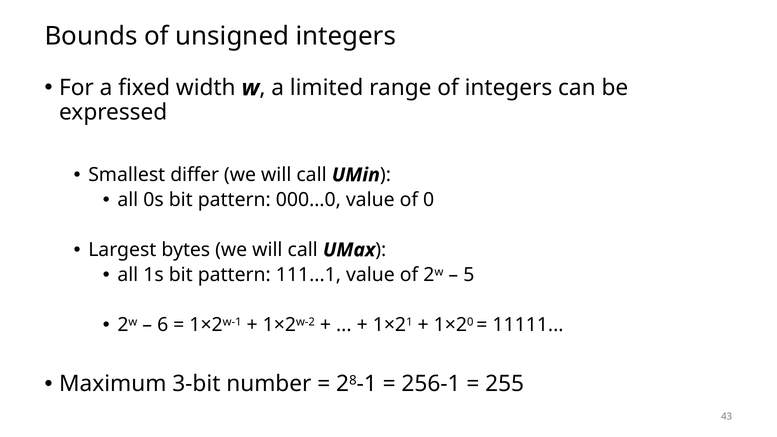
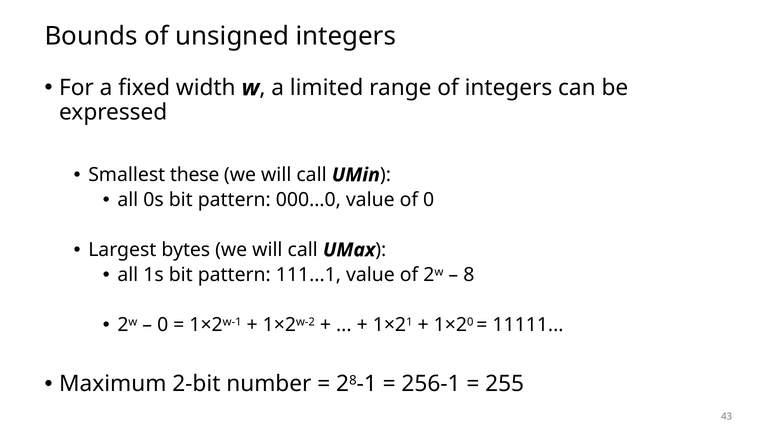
differ: differ -> these (195, 175)
5: 5 -> 8 (469, 275)
6: 6 -> 0 (163, 325)
3-bit: 3-bit -> 2-bit (196, 384)
